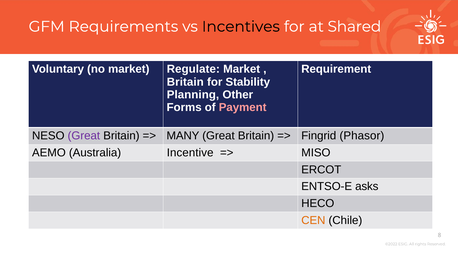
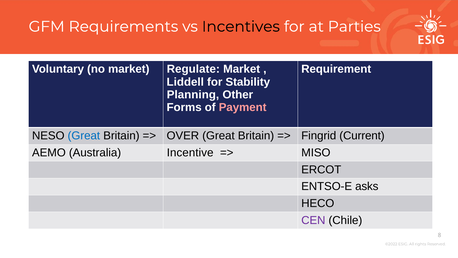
Shared: Shared -> Parties (354, 27)
Britain: Britain -> Liddell (185, 82)
Great colour: purple -> blue (84, 136)
MANY: MANY -> OVER (183, 136)
Phasor: Phasor -> Current (362, 136)
CEN colour: orange -> purple (313, 220)
